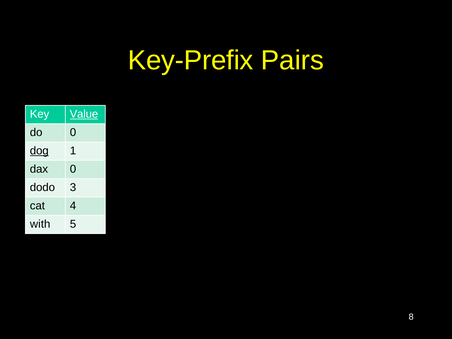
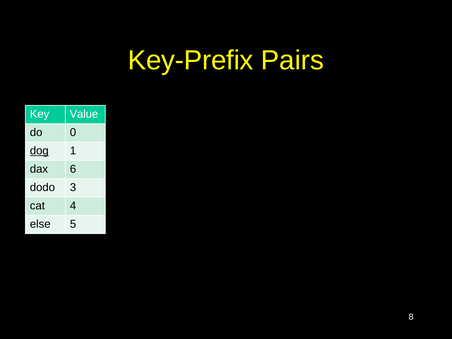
Value underline: present -> none (84, 114)
dax 0: 0 -> 6 (73, 169)
with: with -> else (40, 224)
